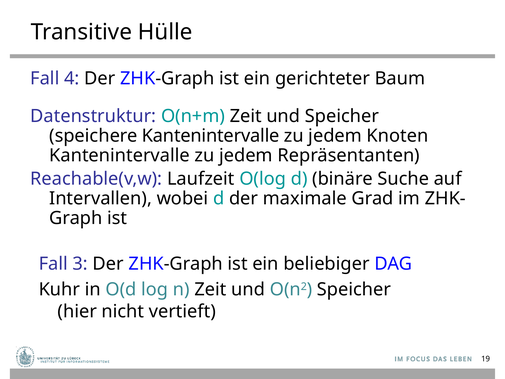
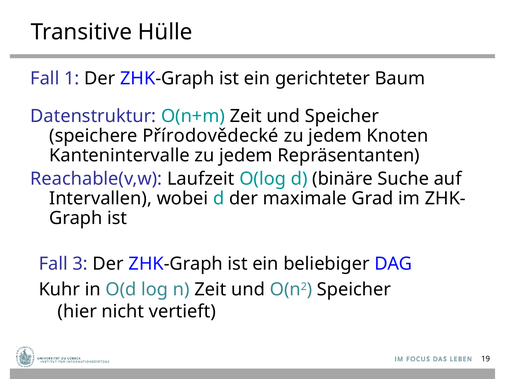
4: 4 -> 1 (72, 78)
speichere Kantenintervalle: Kantenintervalle -> Přírodovědecké (210, 136)
